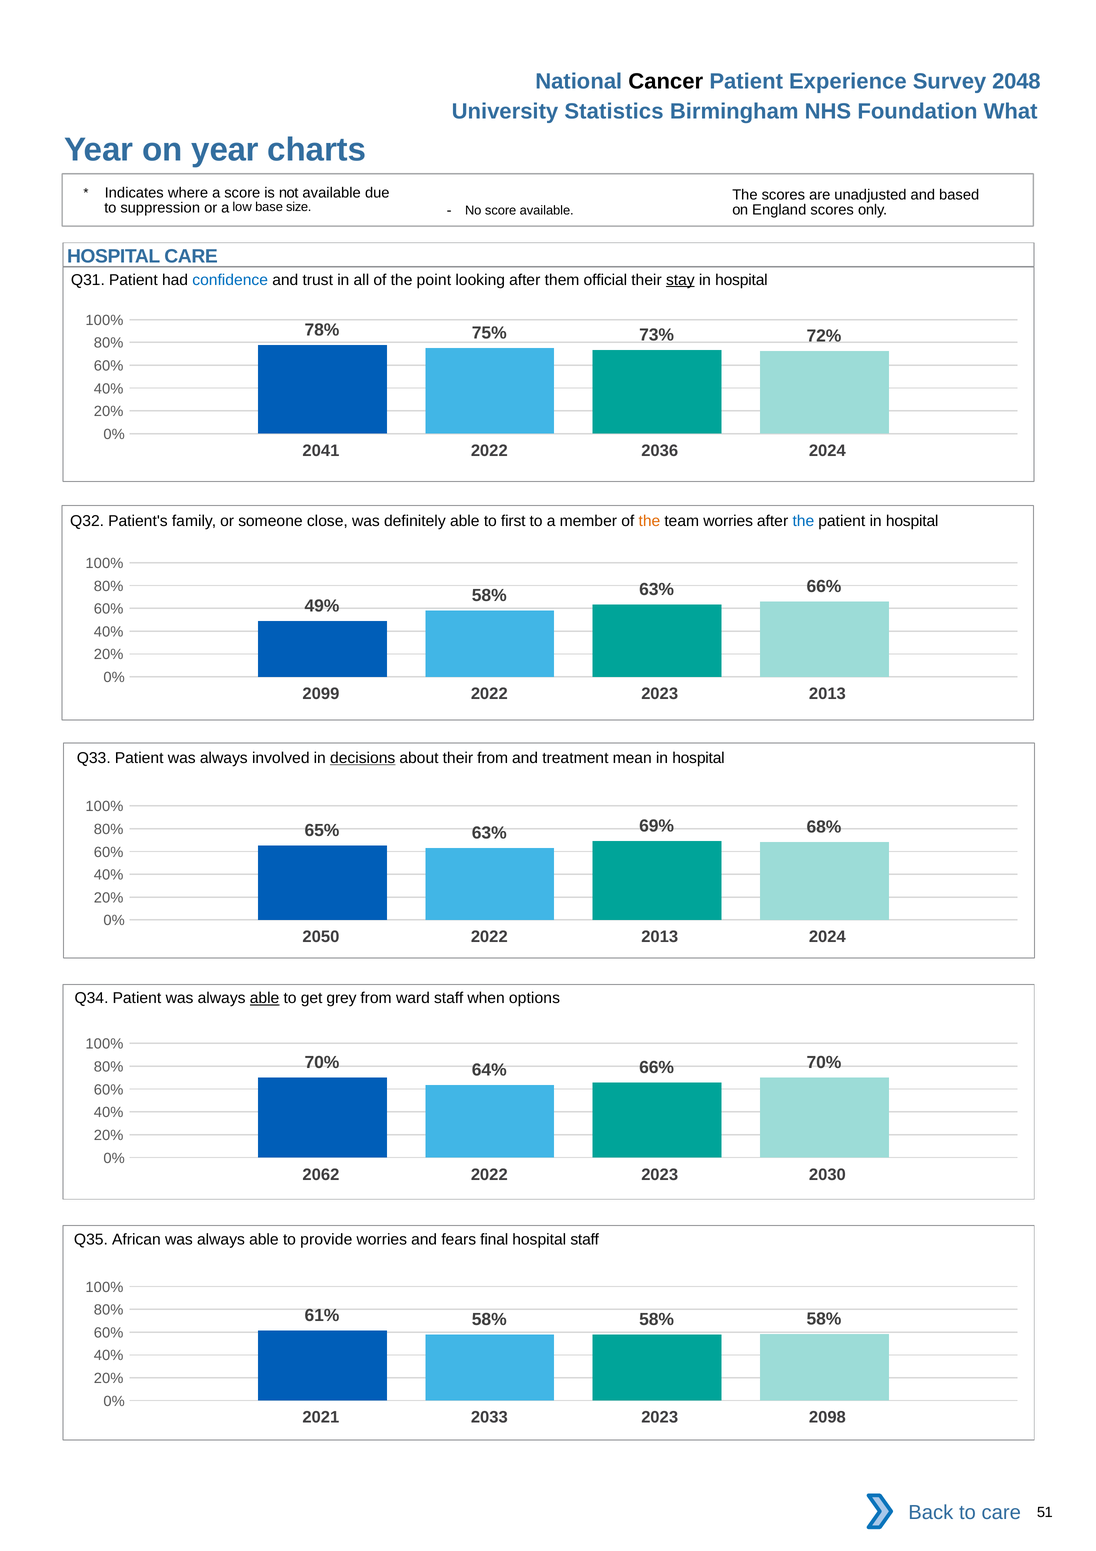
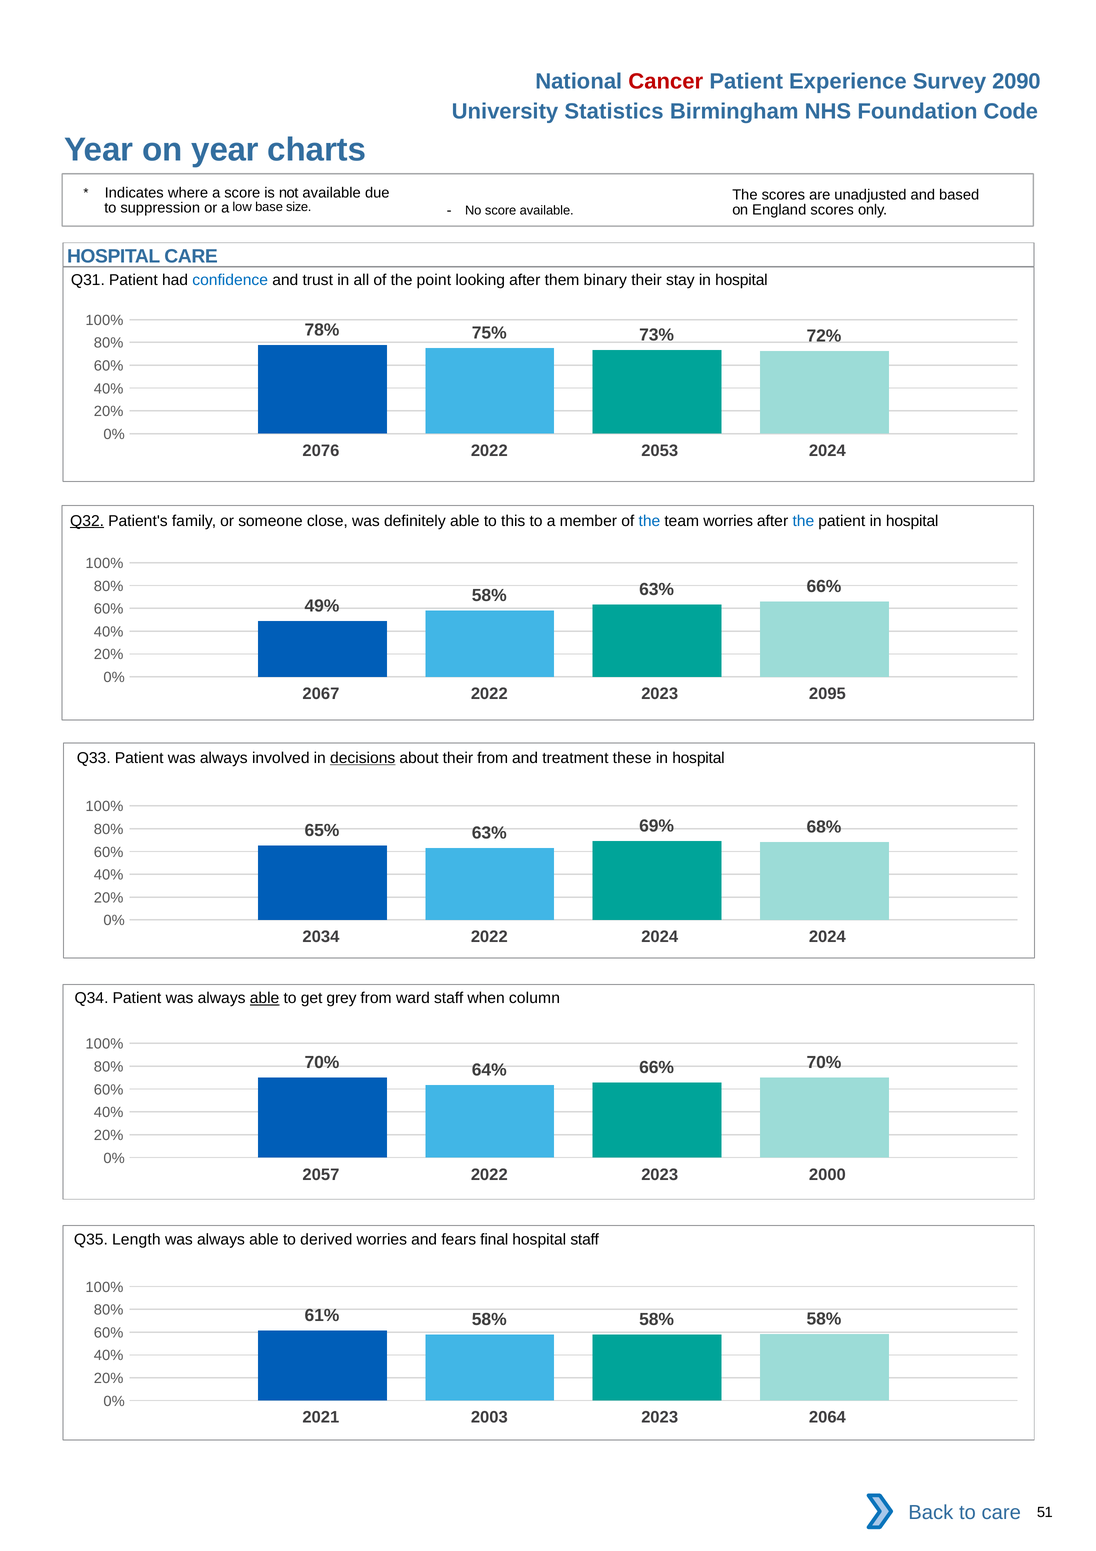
Cancer colour: black -> red (666, 82)
2048: 2048 -> 2090 (1016, 82)
What: What -> Code (1011, 112)
official: official -> binary (605, 280)
stay underline: present -> none (680, 280)
2041: 2041 -> 2076 (321, 451)
2036: 2036 -> 2053 (660, 451)
Q32 underline: none -> present (87, 521)
first: first -> this (513, 521)
the colour: orange -> blue (649, 521)
2099: 2099 -> 2067 (321, 694)
2023 2013: 2013 -> 2095 (827, 694)
mean: mean -> these (632, 758)
2050: 2050 -> 2034 (321, 937)
2022 2013: 2013 -> 2024 (660, 937)
options: options -> column (534, 998)
2062: 2062 -> 2057 (321, 1175)
2030: 2030 -> 2000 (827, 1175)
African: African -> Length (136, 1240)
provide: provide -> derived (326, 1240)
2033: 2033 -> 2003 (489, 1417)
2098: 2098 -> 2064 (827, 1417)
